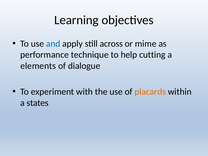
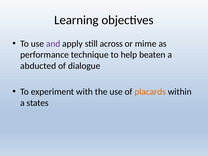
and colour: blue -> purple (53, 44)
cutting: cutting -> beaten (152, 55)
elements: elements -> abducted (38, 66)
